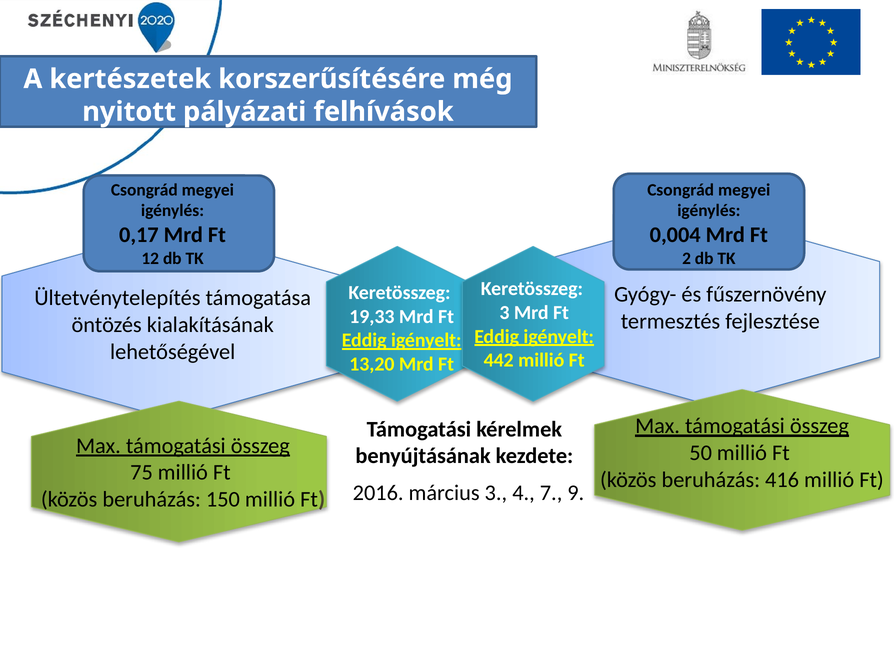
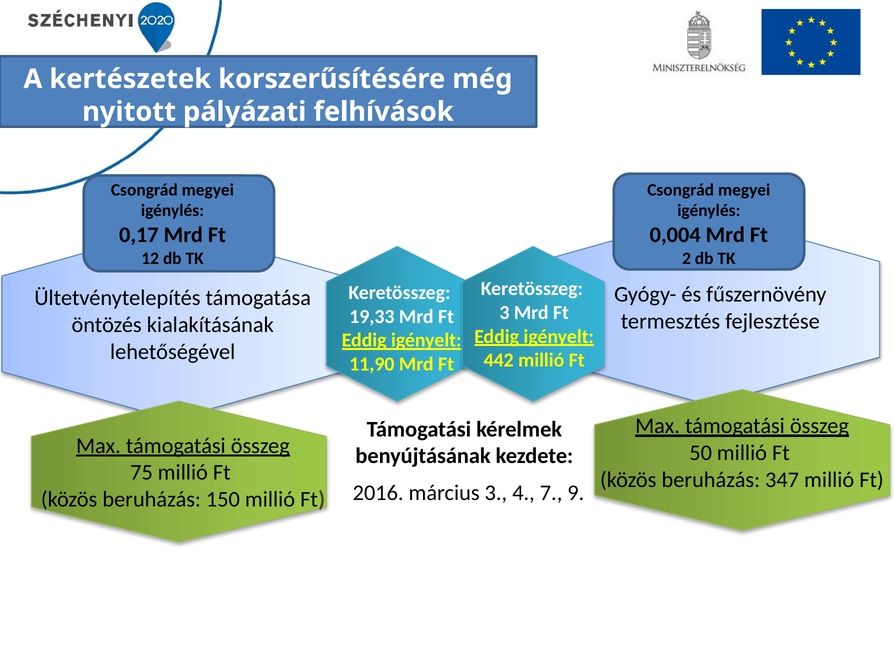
13,20: 13,20 -> 11,90 (372, 364)
416: 416 -> 347 (782, 480)
